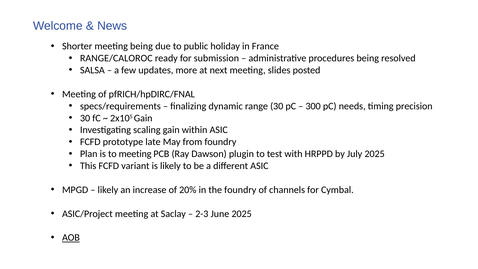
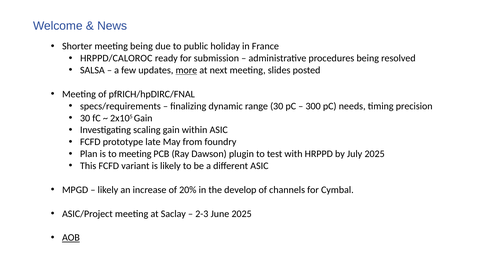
RANGE/CALOROC: RANGE/CALOROC -> HRPPD/CALOROC (116, 58)
more underline: none -> present (186, 70)
the foundry: foundry -> develop (240, 190)
